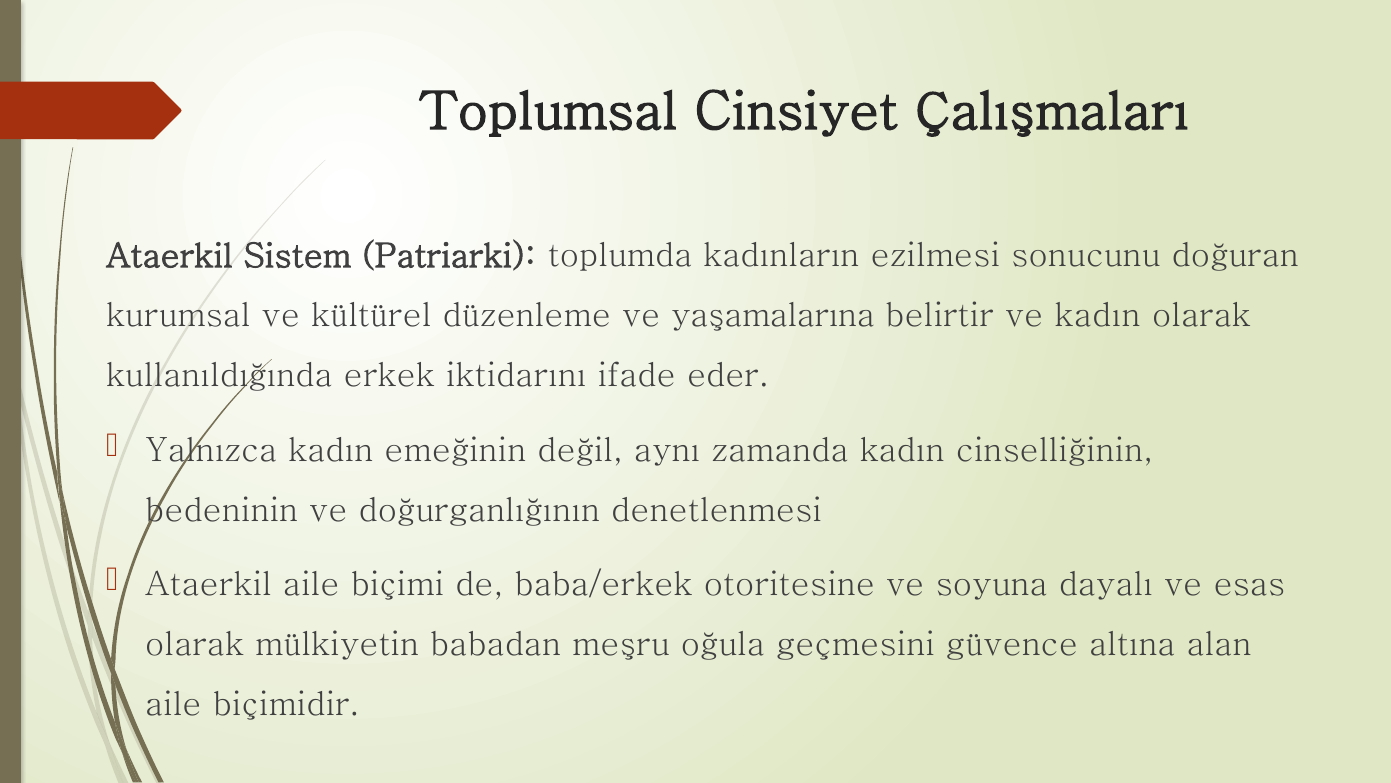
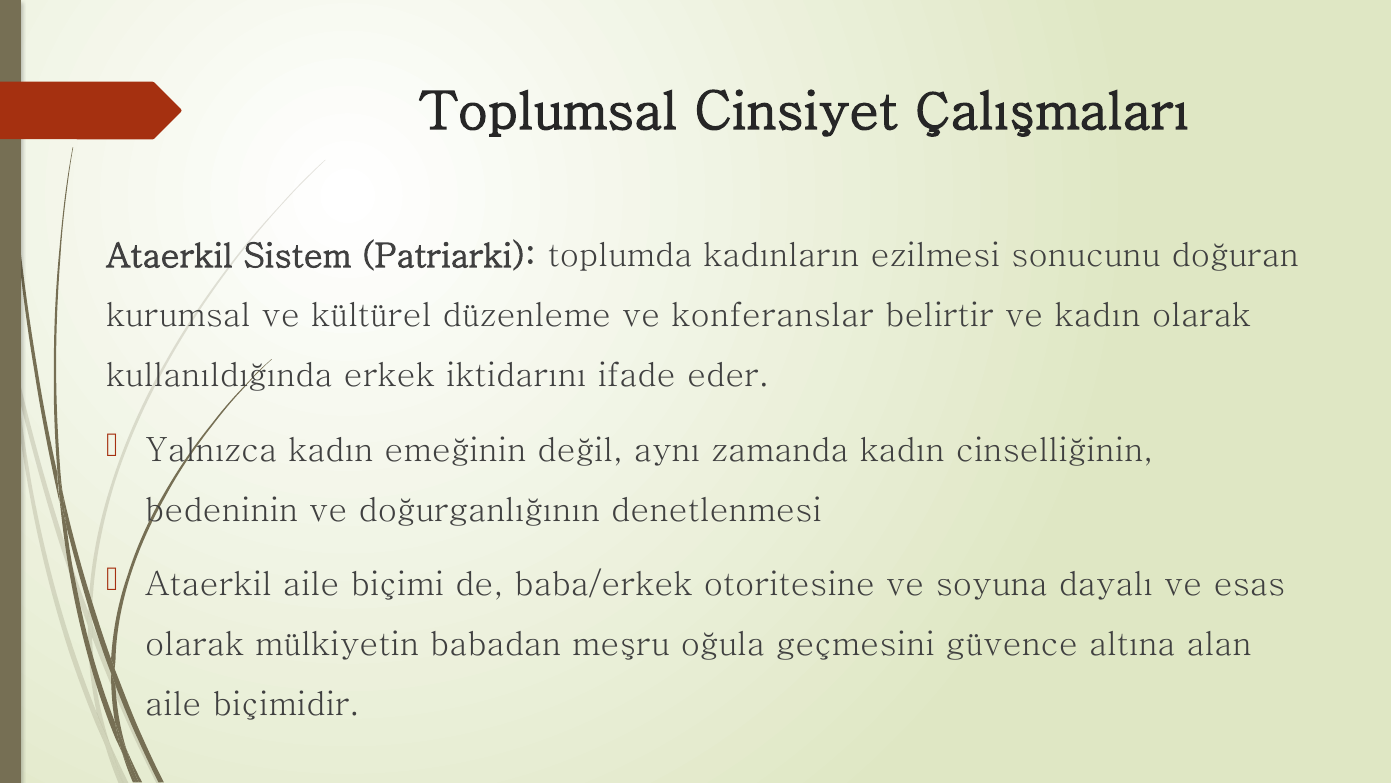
yaşamalarına: yaşamalarına -> konferanslar (773, 316)
